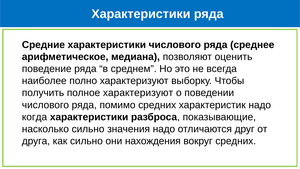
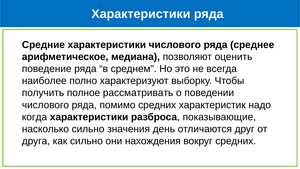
полное характеризуют: характеризуют -> рассматривать (138, 93)
значения надо: надо -> день (164, 129)
